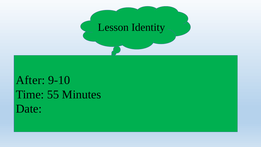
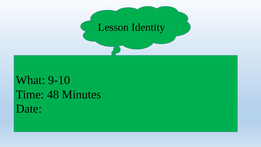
After: After -> What (31, 80)
55: 55 -> 48 (53, 94)
